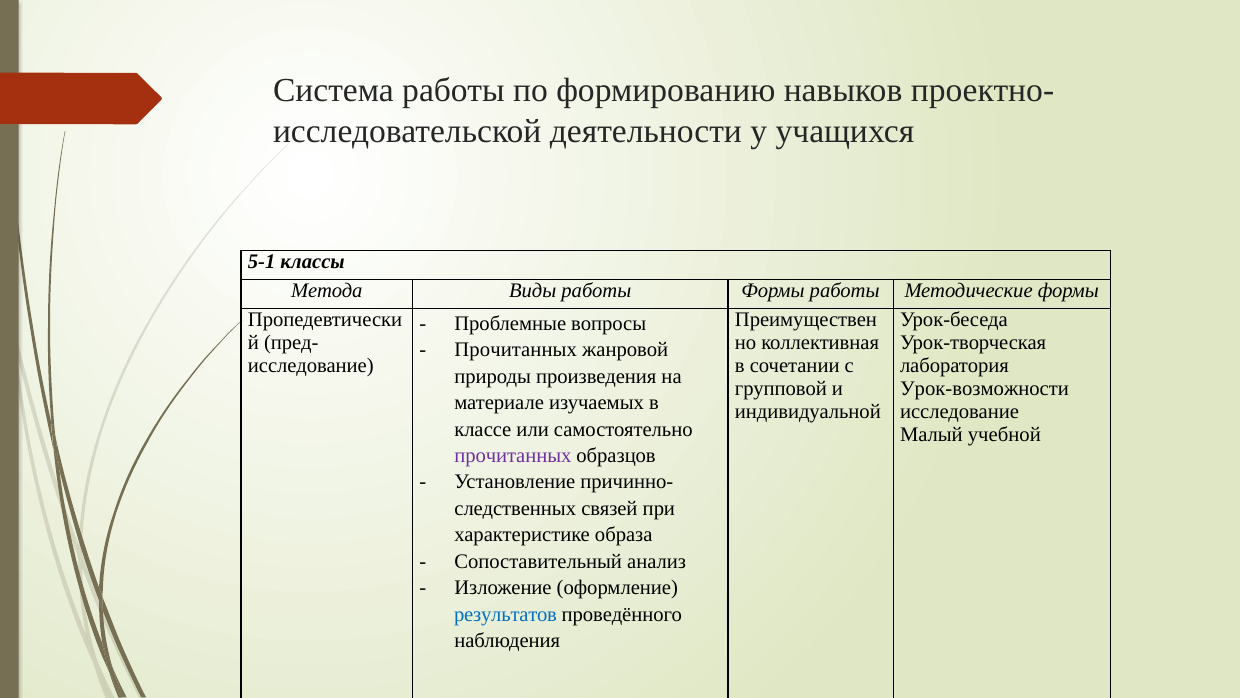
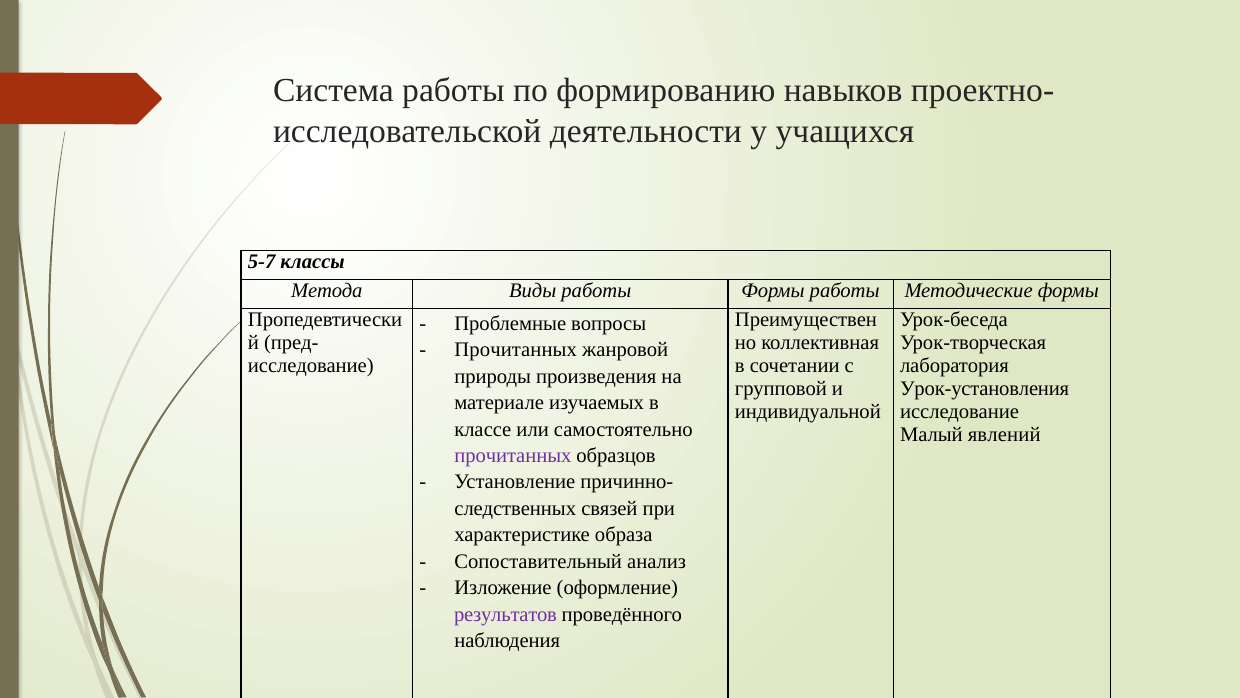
5-1: 5-1 -> 5-7 (262, 262)
Урок-возможности: Урок-возможности -> Урок-установления (985, 389)
учебной: учебной -> явлений (1004, 435)
результатов colour: blue -> purple (506, 614)
